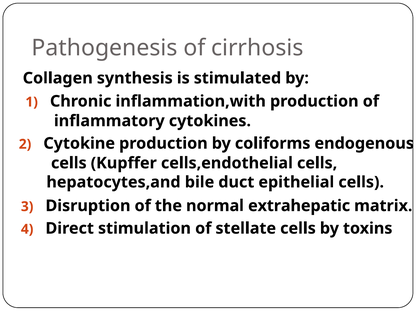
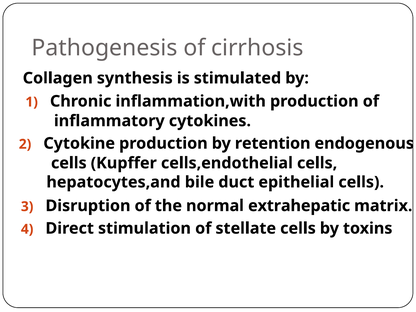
coliforms: coliforms -> retention (273, 143)
